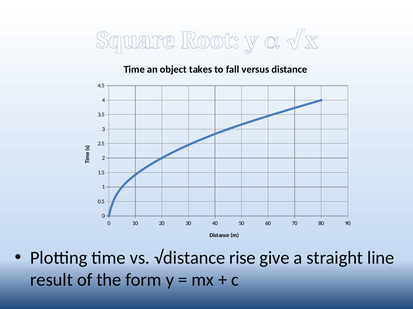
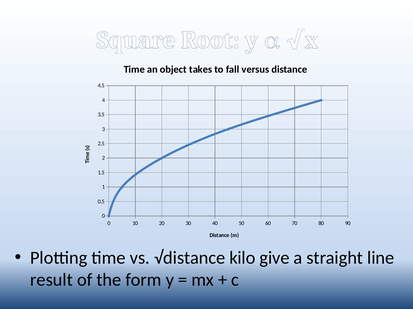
rise: rise -> kilo (242, 258)
